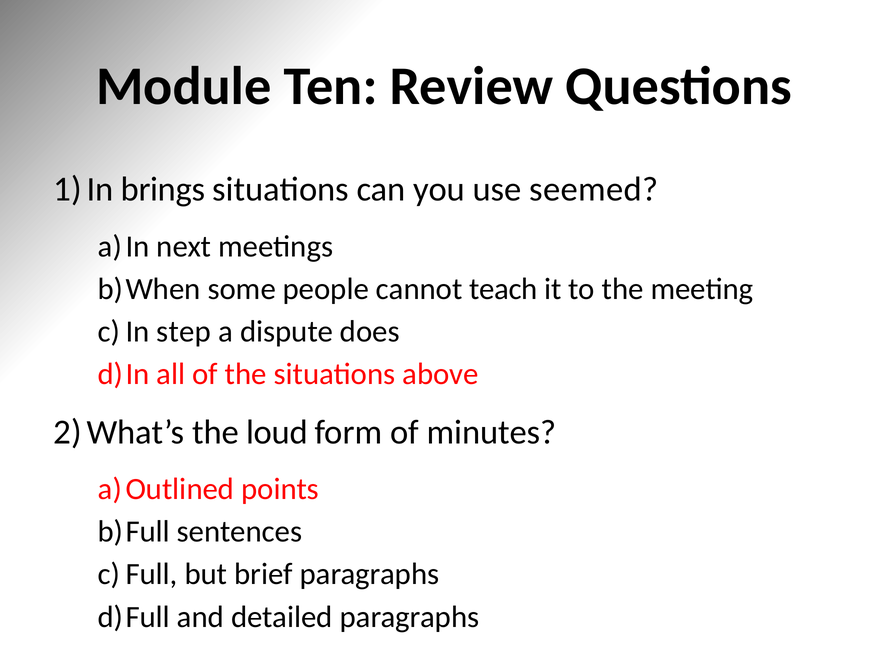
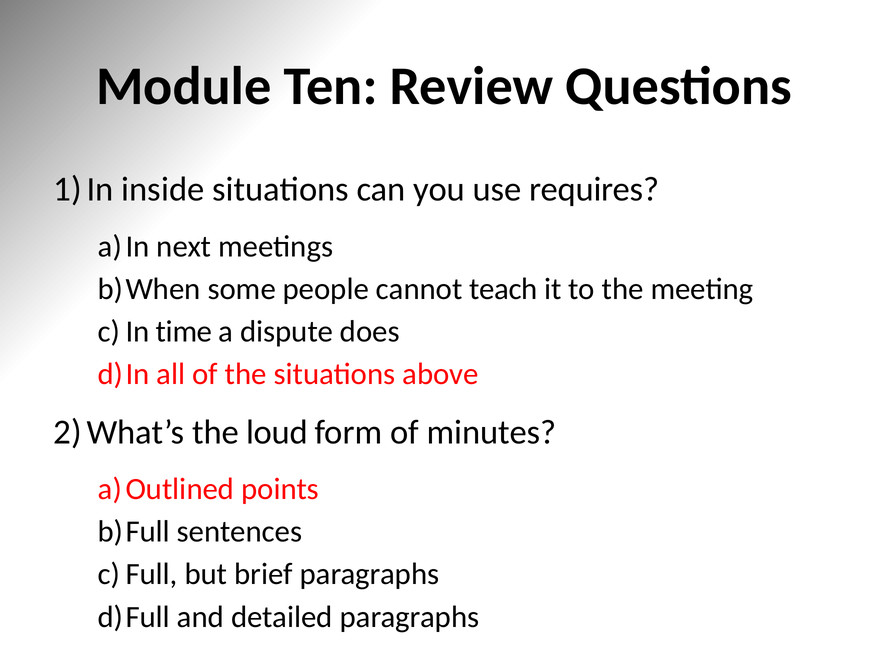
brings: brings -> inside (163, 189)
seemed: seemed -> requires (594, 189)
step: step -> time (184, 331)
